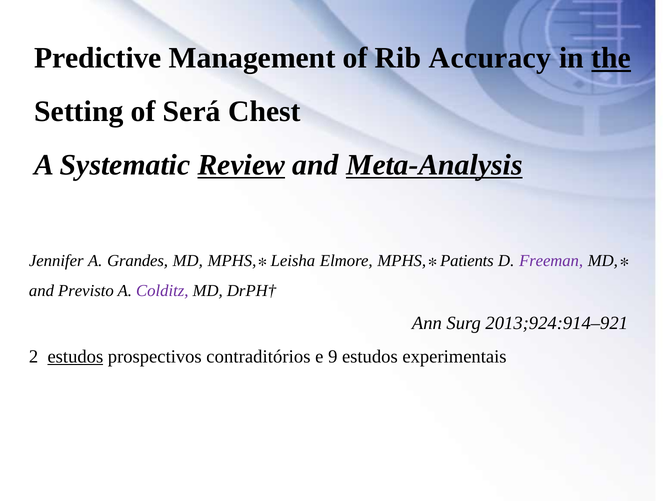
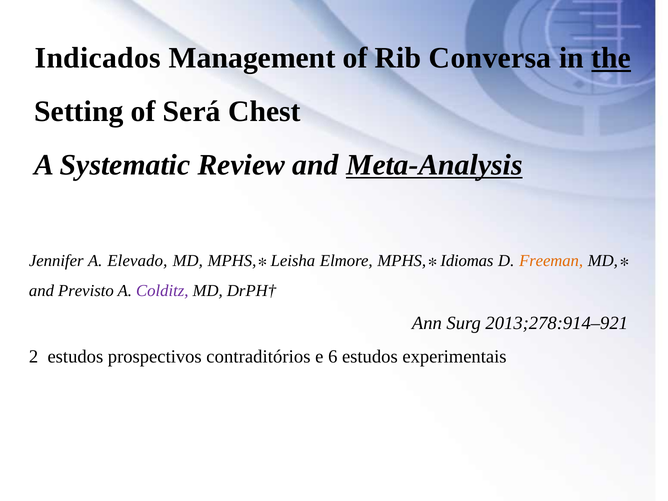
Predictive: Predictive -> Indicados (98, 58)
Accuracy: Accuracy -> Conversa (490, 58)
Review underline: present -> none (241, 165)
Grandes: Grandes -> Elevado (137, 261)
Patients: Patients -> Idiomas (467, 261)
Freeman colour: purple -> orange (551, 261)
2013;924:914–921: 2013;924:914–921 -> 2013;278:914–921 (557, 323)
estudos underline: present -> none (75, 357)
9: 9 -> 6 (333, 357)
